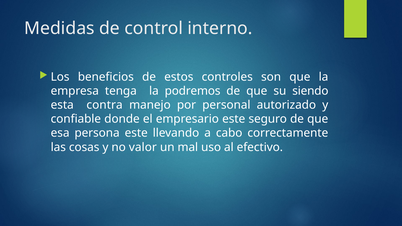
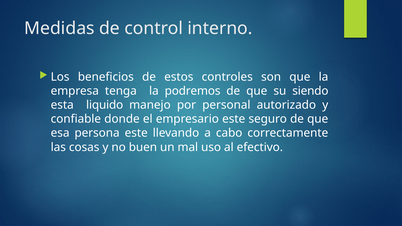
contra: contra -> liquido (105, 105)
valor: valor -> buen (143, 147)
